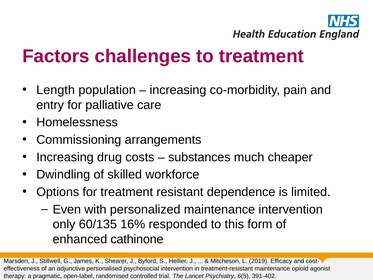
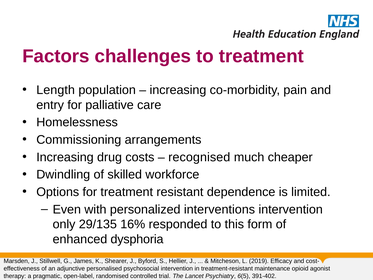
substances: substances -> recognised (199, 157)
personalized maintenance: maintenance -> interventions (219, 209)
60/135: 60/135 -> 29/135 (98, 224)
cathinone: cathinone -> dysphoria (137, 239)
